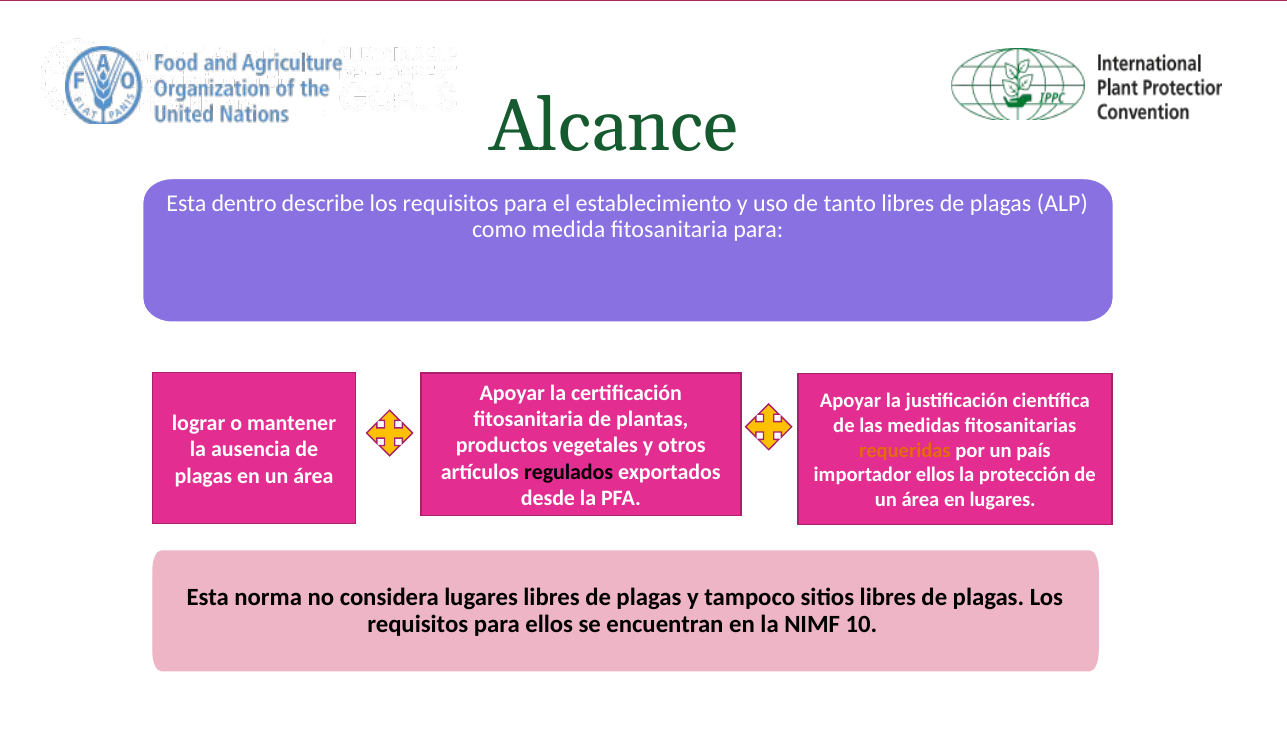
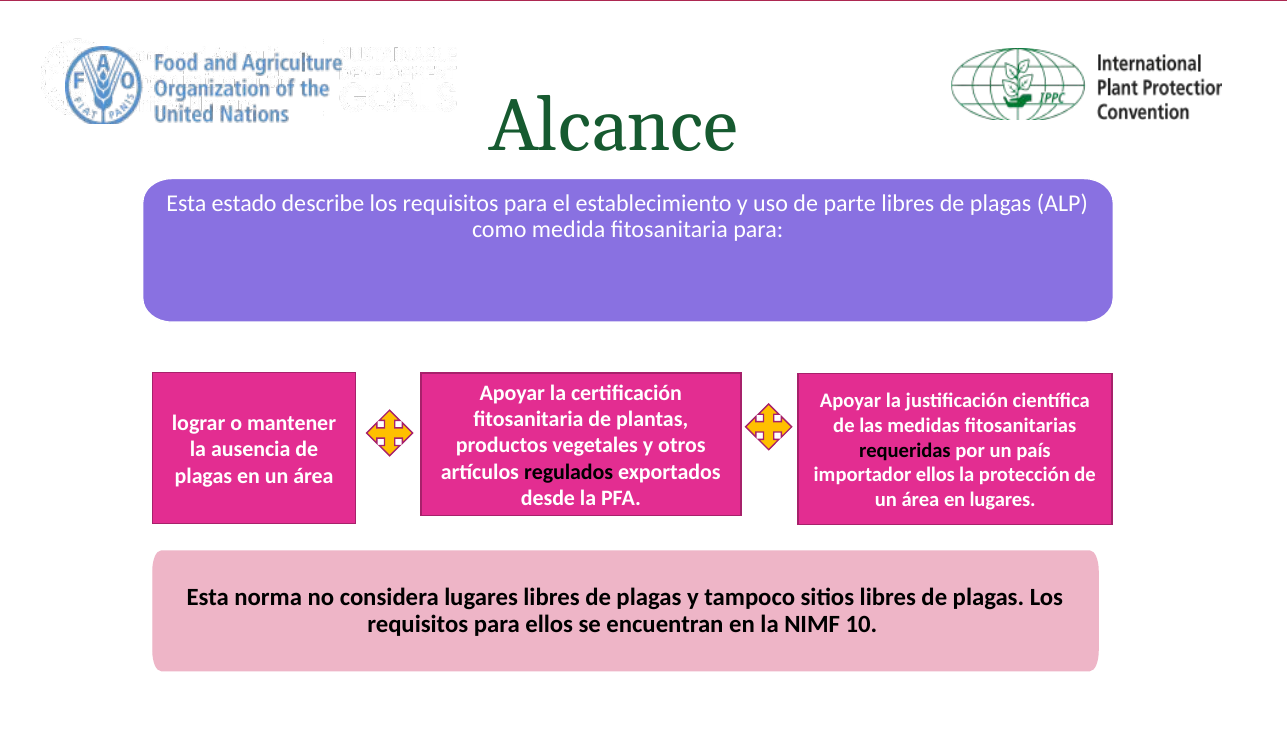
dentro: dentro -> estado (244, 203)
tanto: tanto -> parte (850, 203)
requeridas colour: orange -> black (905, 450)
